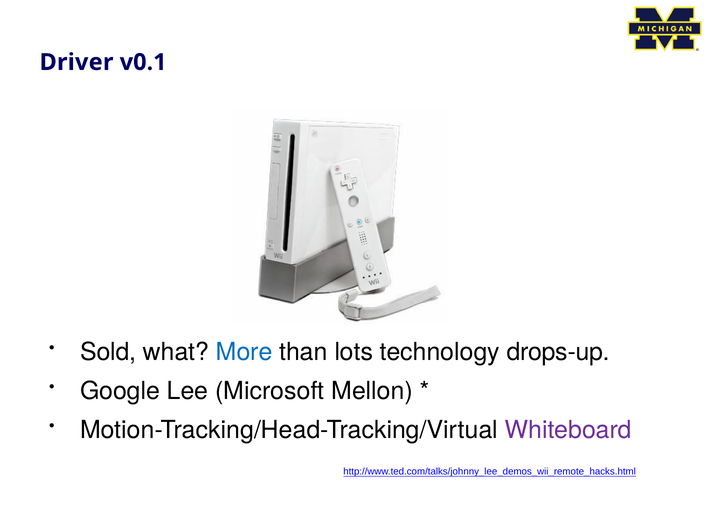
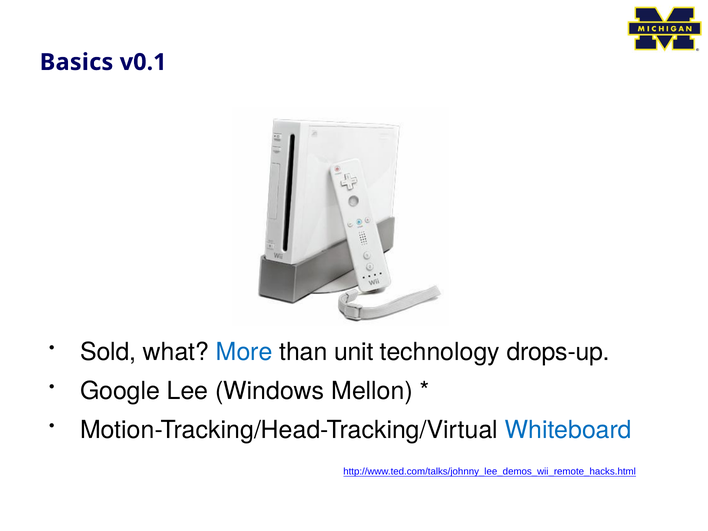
Driver: Driver -> Basics (76, 62)
lots: lots -> unit (354, 352)
Microsoft: Microsoft -> Windows (270, 391)
Whiteboard colour: purple -> blue (568, 430)
